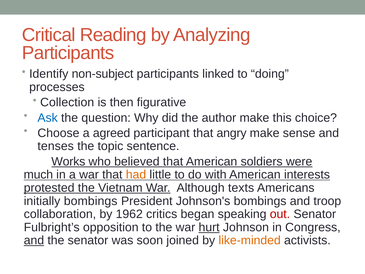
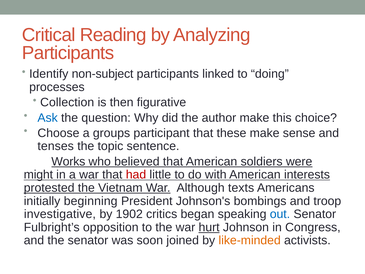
agreed: agreed -> groups (112, 133)
angry: angry -> these (231, 133)
much: much -> might (38, 175)
had colour: orange -> red (136, 175)
initially bombings: bombings -> beginning (91, 201)
collaboration: collaboration -> investigative (60, 214)
1962: 1962 -> 1902 (129, 214)
out colour: red -> blue (280, 214)
and underline: present -> none (34, 240)
